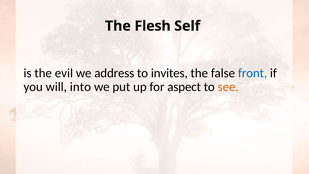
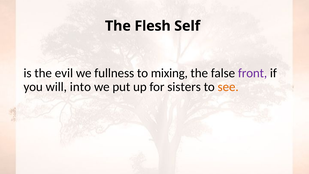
address: address -> fullness (114, 73)
invites: invites -> mixing (169, 73)
front colour: blue -> purple (253, 73)
aspect: aspect -> sisters (184, 87)
